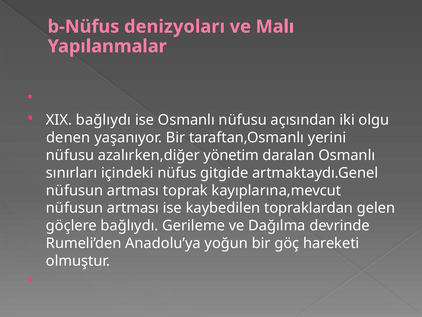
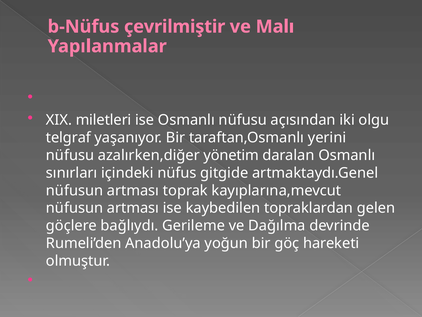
denizyoları: denizyoları -> çevrilmiştir (175, 27)
XIX bağlıydı: bağlıydı -> miletleri (104, 120)
denen: denen -> telgraf (68, 137)
